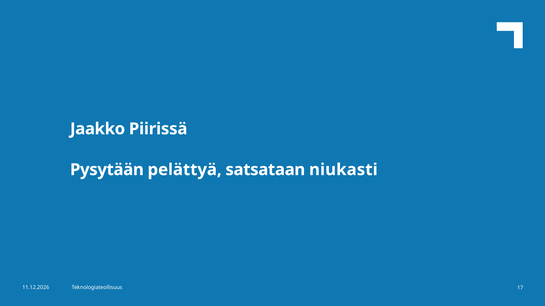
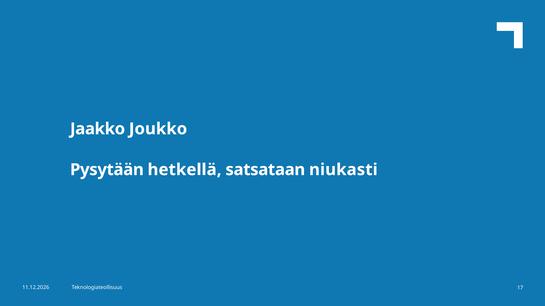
Piirissä: Piirissä -> Joukko (158, 129)
pelättyä: pelättyä -> hetkellä (185, 170)
